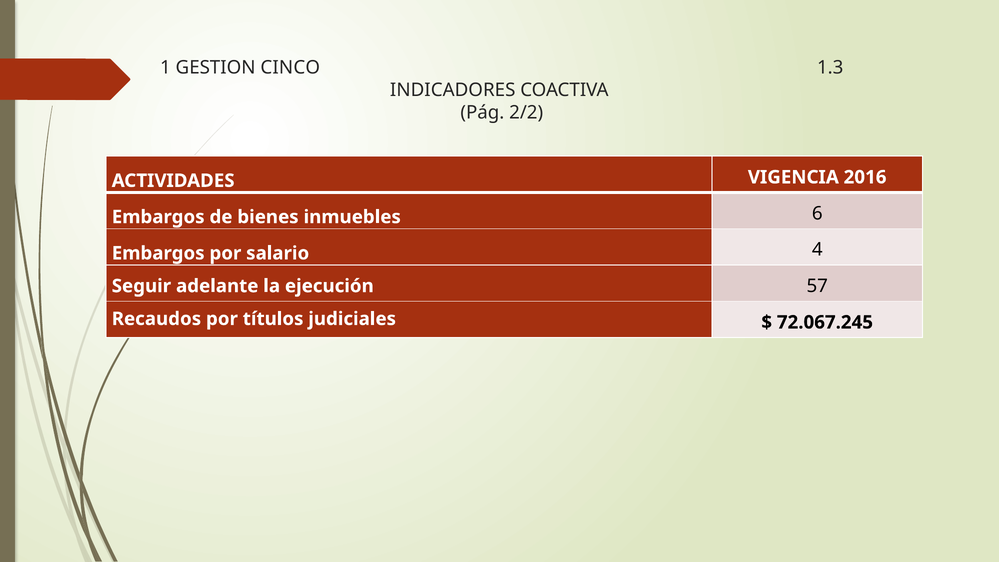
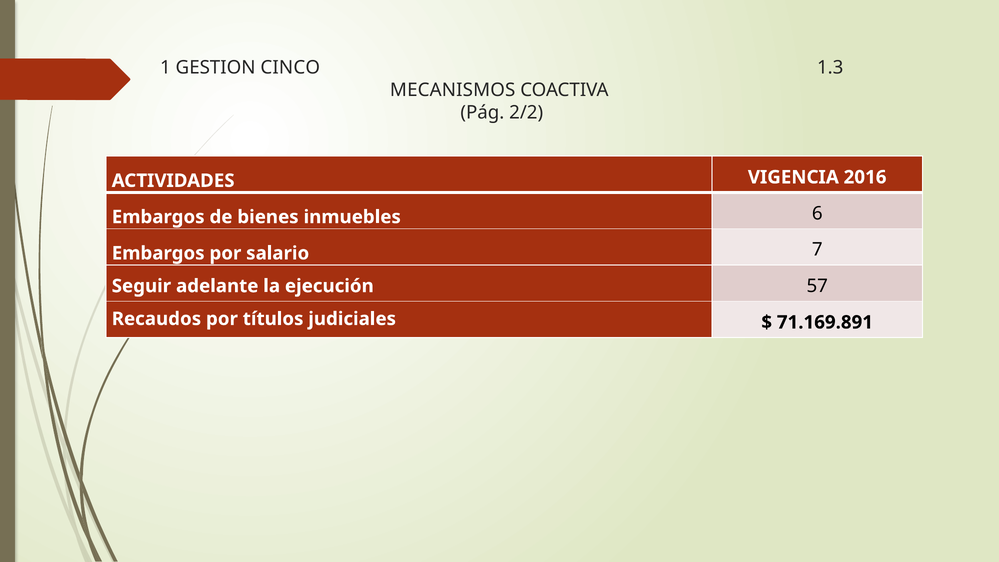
INDICADORES: INDICADORES -> MECANISMOS (453, 90)
4: 4 -> 7 (817, 250)
72.067.245: 72.067.245 -> 71.169.891 (825, 322)
